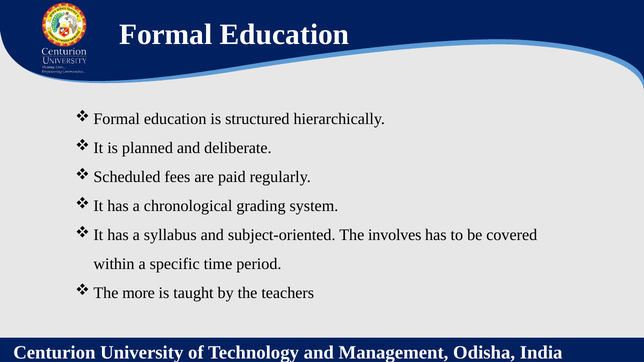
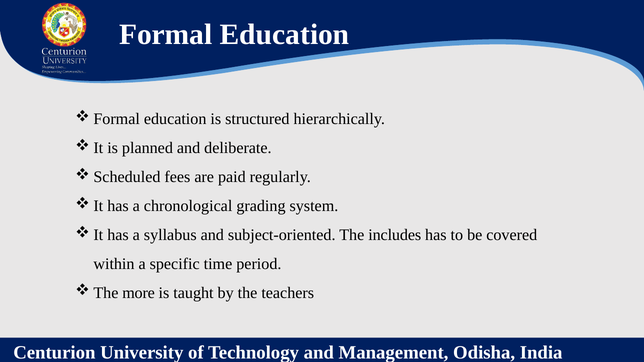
involves: involves -> includes (395, 235)
